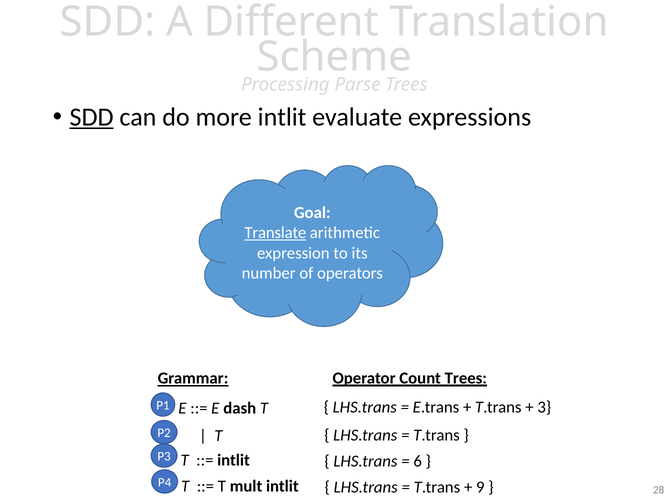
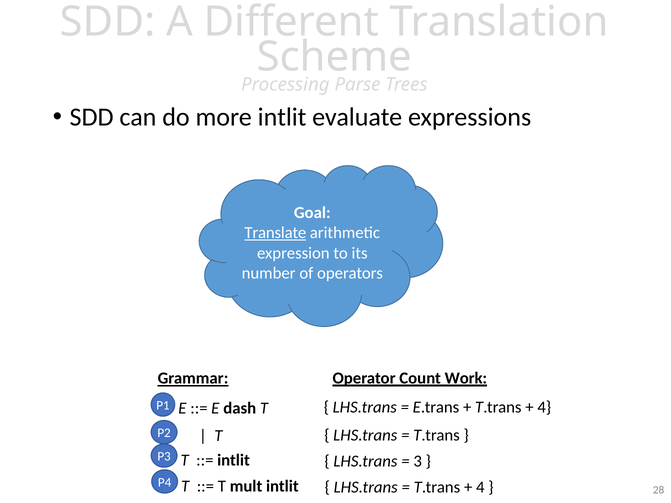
SDD underline: present -> none (92, 117)
Count Trees: Trees -> Work (466, 378)
3: 3 -> 4 (544, 407)
6: 6 -> 3 (418, 462)
9: 9 -> 4 (480, 487)
